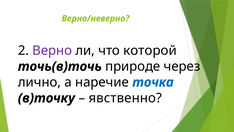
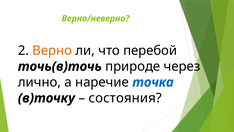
Верно colour: purple -> orange (52, 50)
которой: которой -> перебой (150, 50)
явственно: явственно -> состояния (125, 98)
